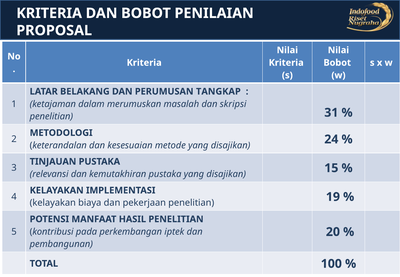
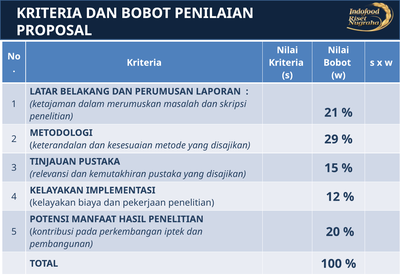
TANGKAP: TANGKAP -> LAPORAN (218, 91)
31: 31 -> 21 (331, 113)
24: 24 -> 29 (331, 139)
19: 19 -> 12 (333, 197)
